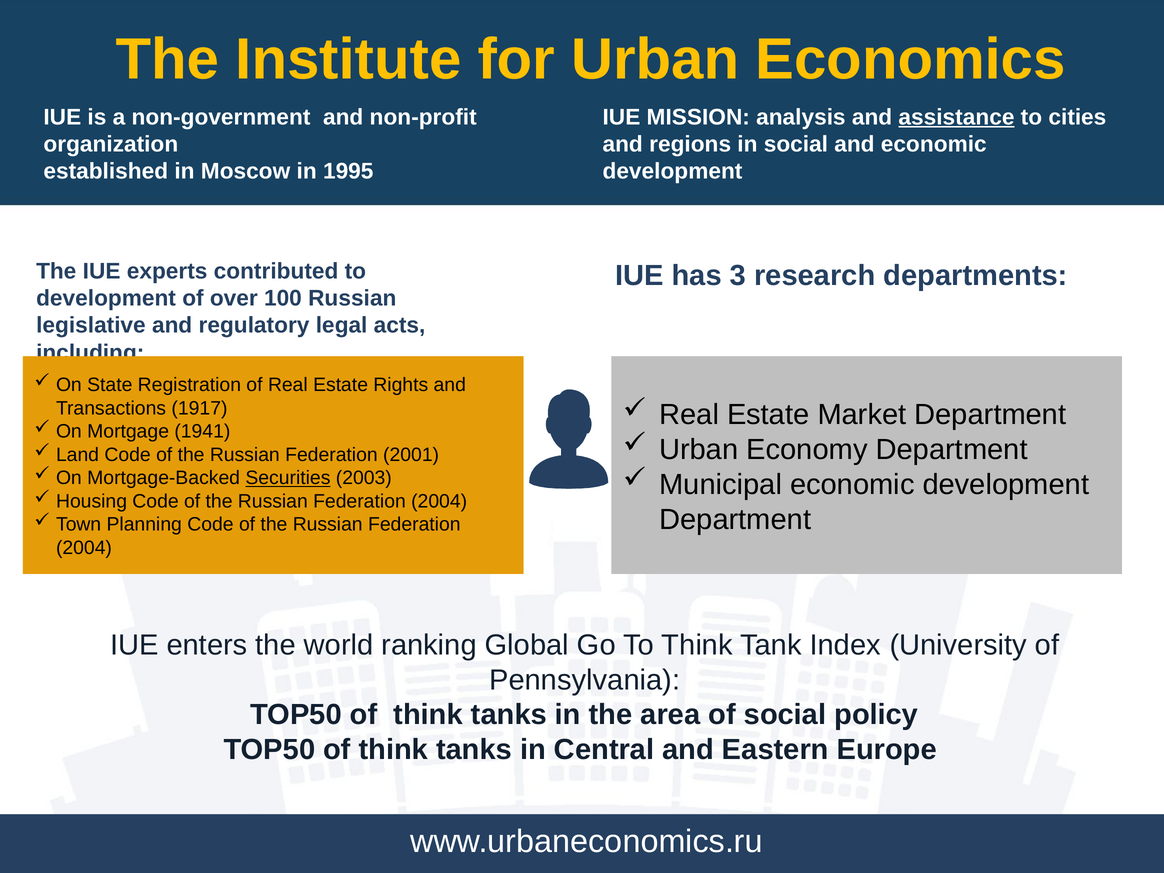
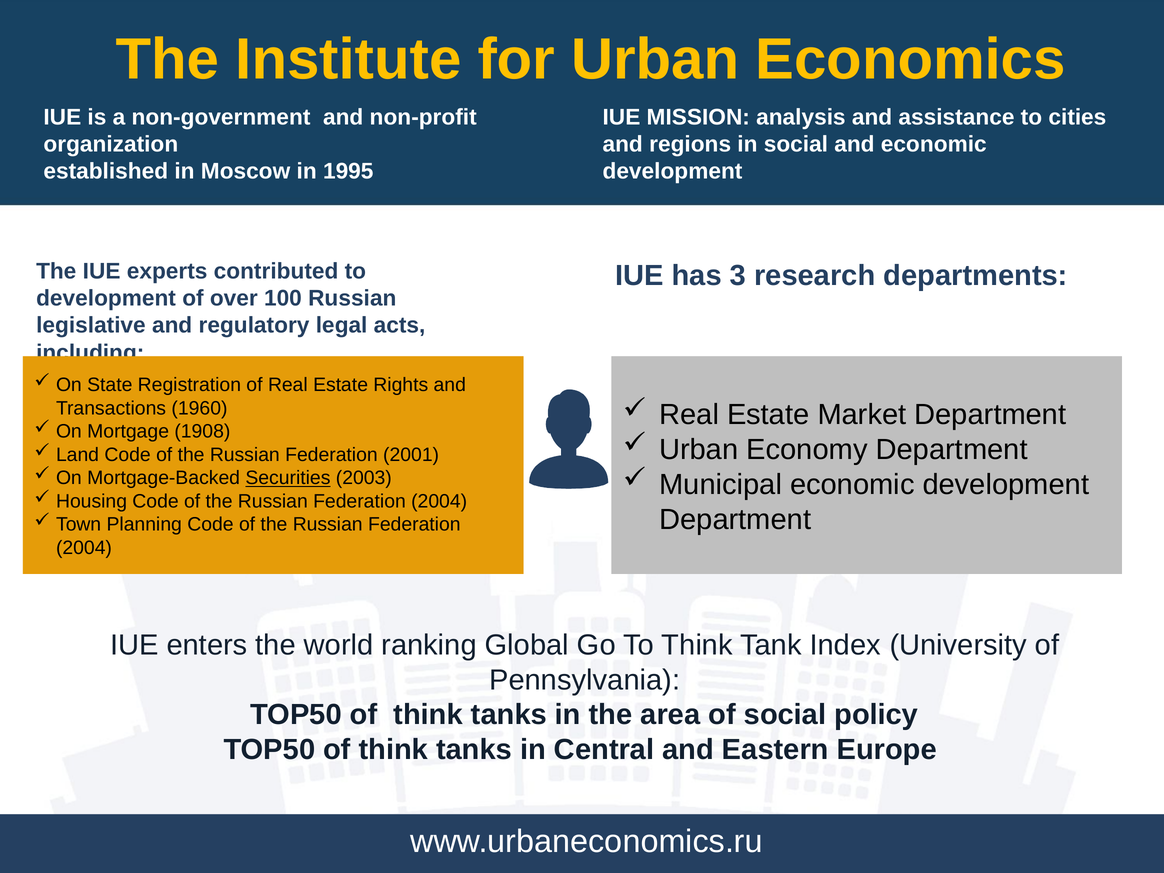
assistance underline: present -> none (956, 117)
1917: 1917 -> 1960 (199, 408)
1941: 1941 -> 1908 (202, 431)
